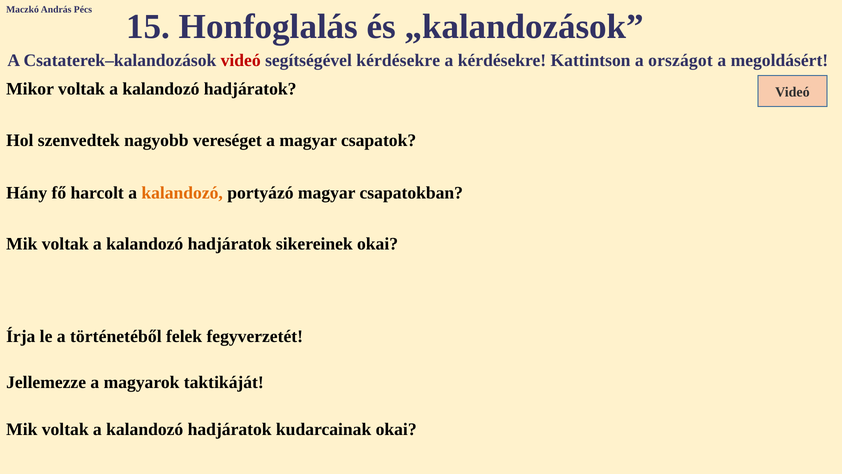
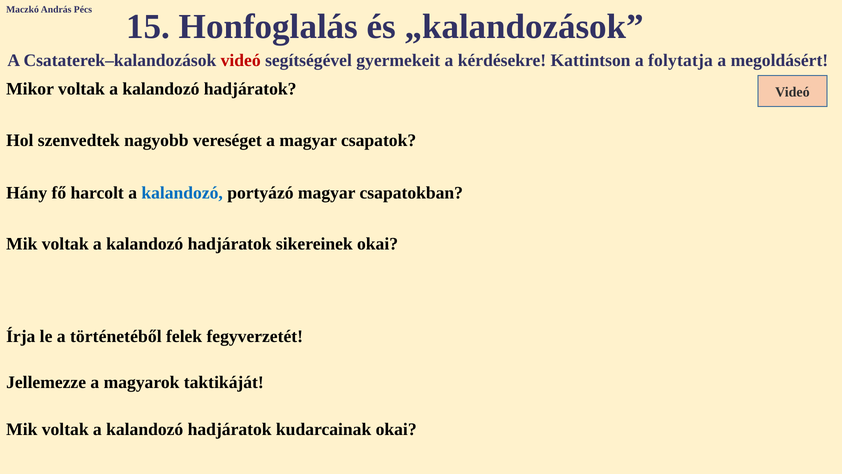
segítségével kérdésekre: kérdésekre -> gyermekeit (398, 60)
országot: országot -> folytatja (680, 60)
kalandozó colour: orange -> blue (182, 193)
